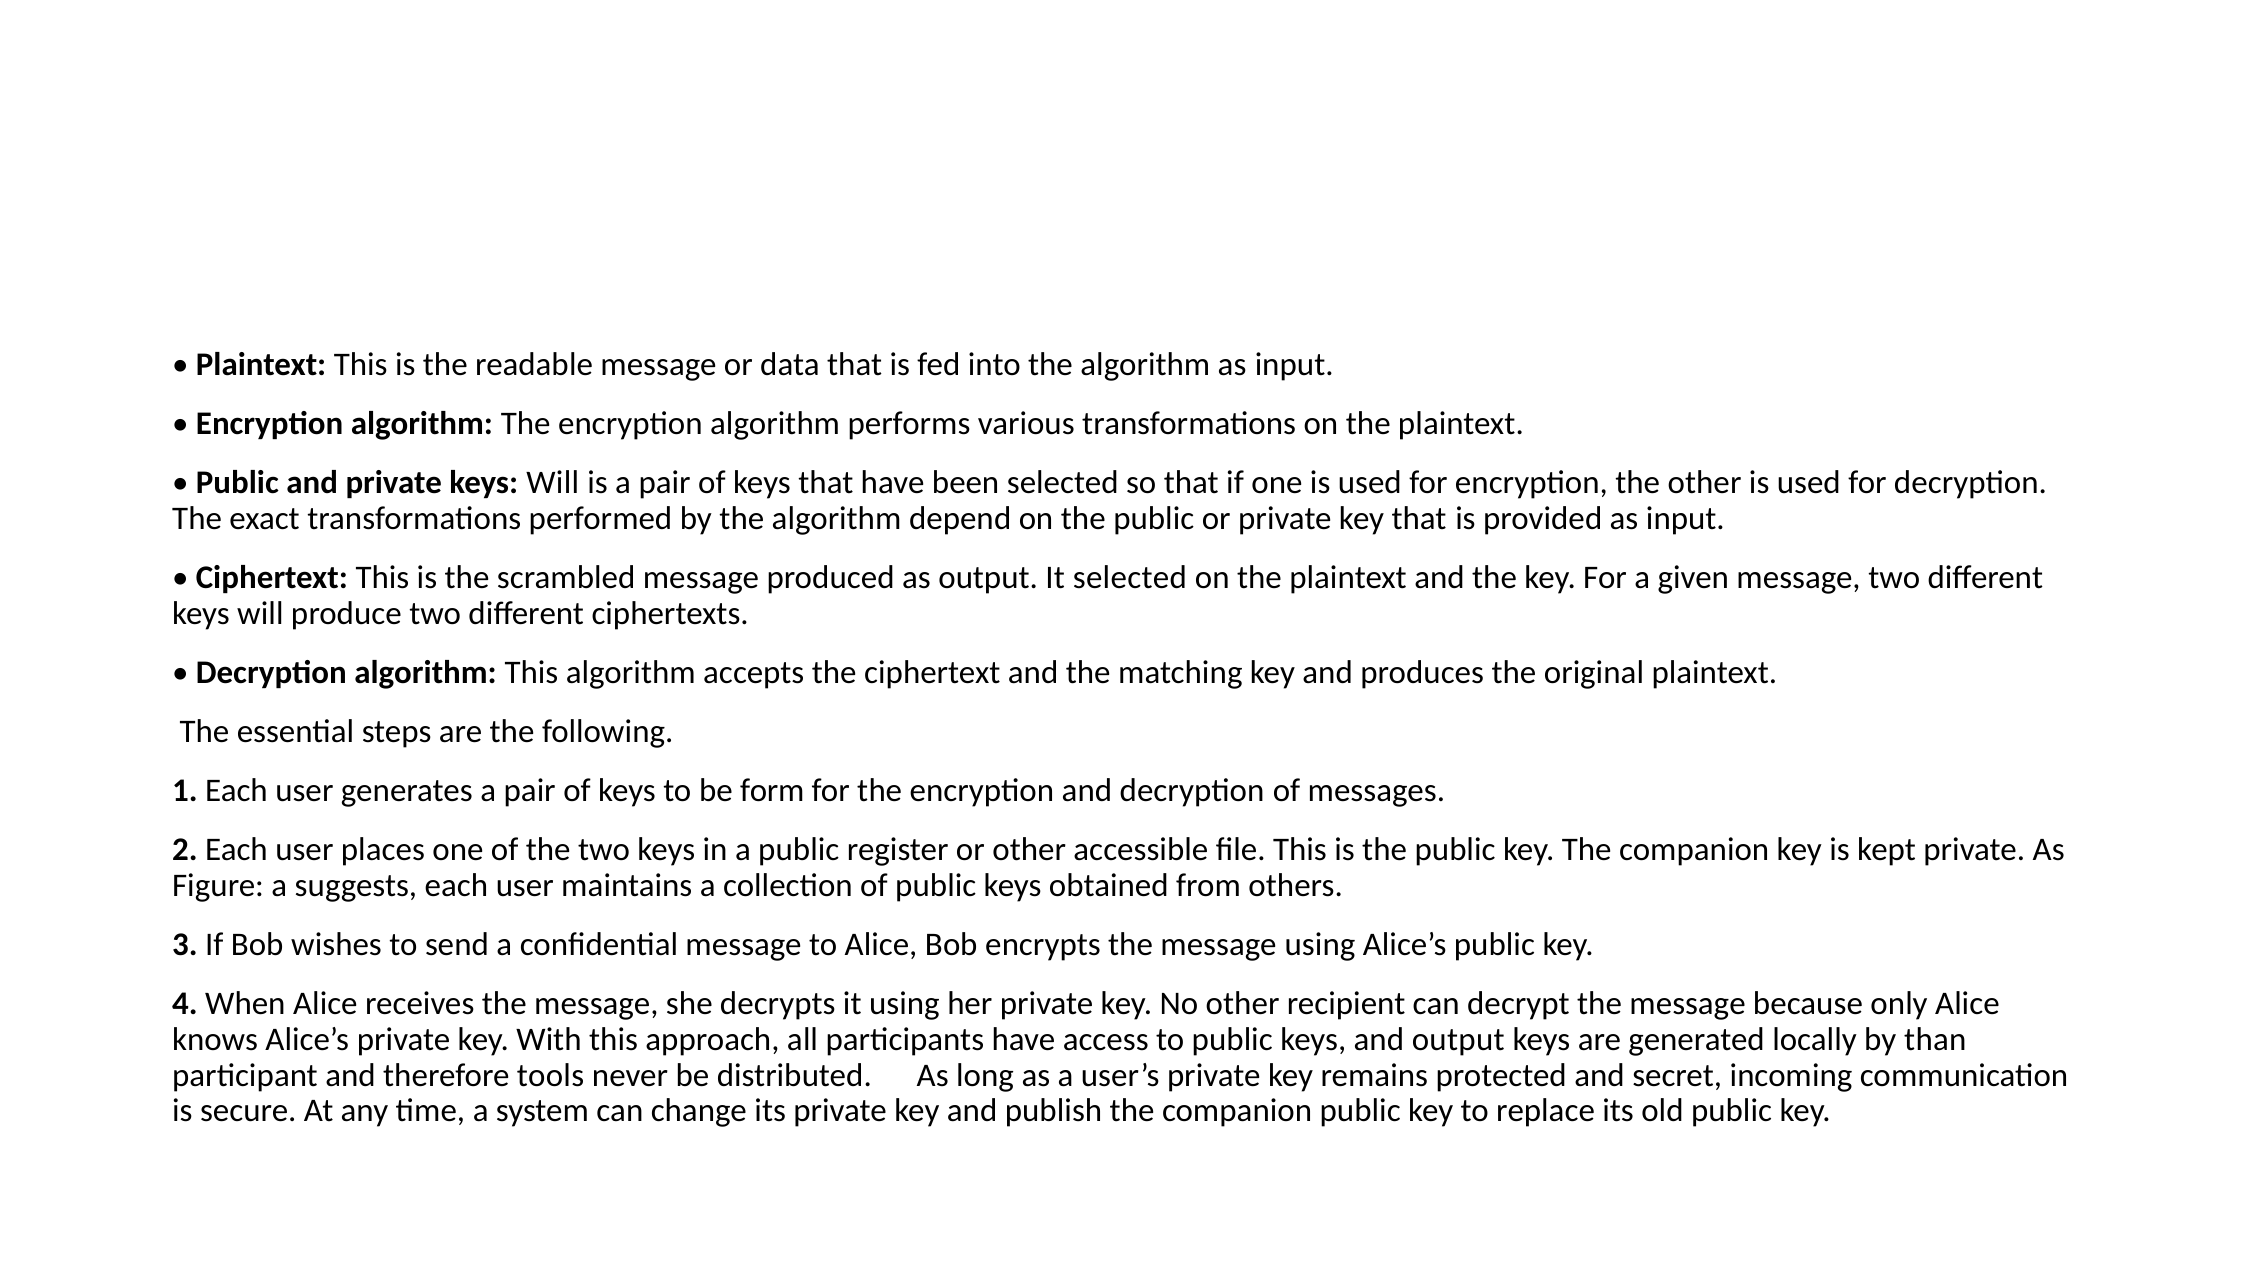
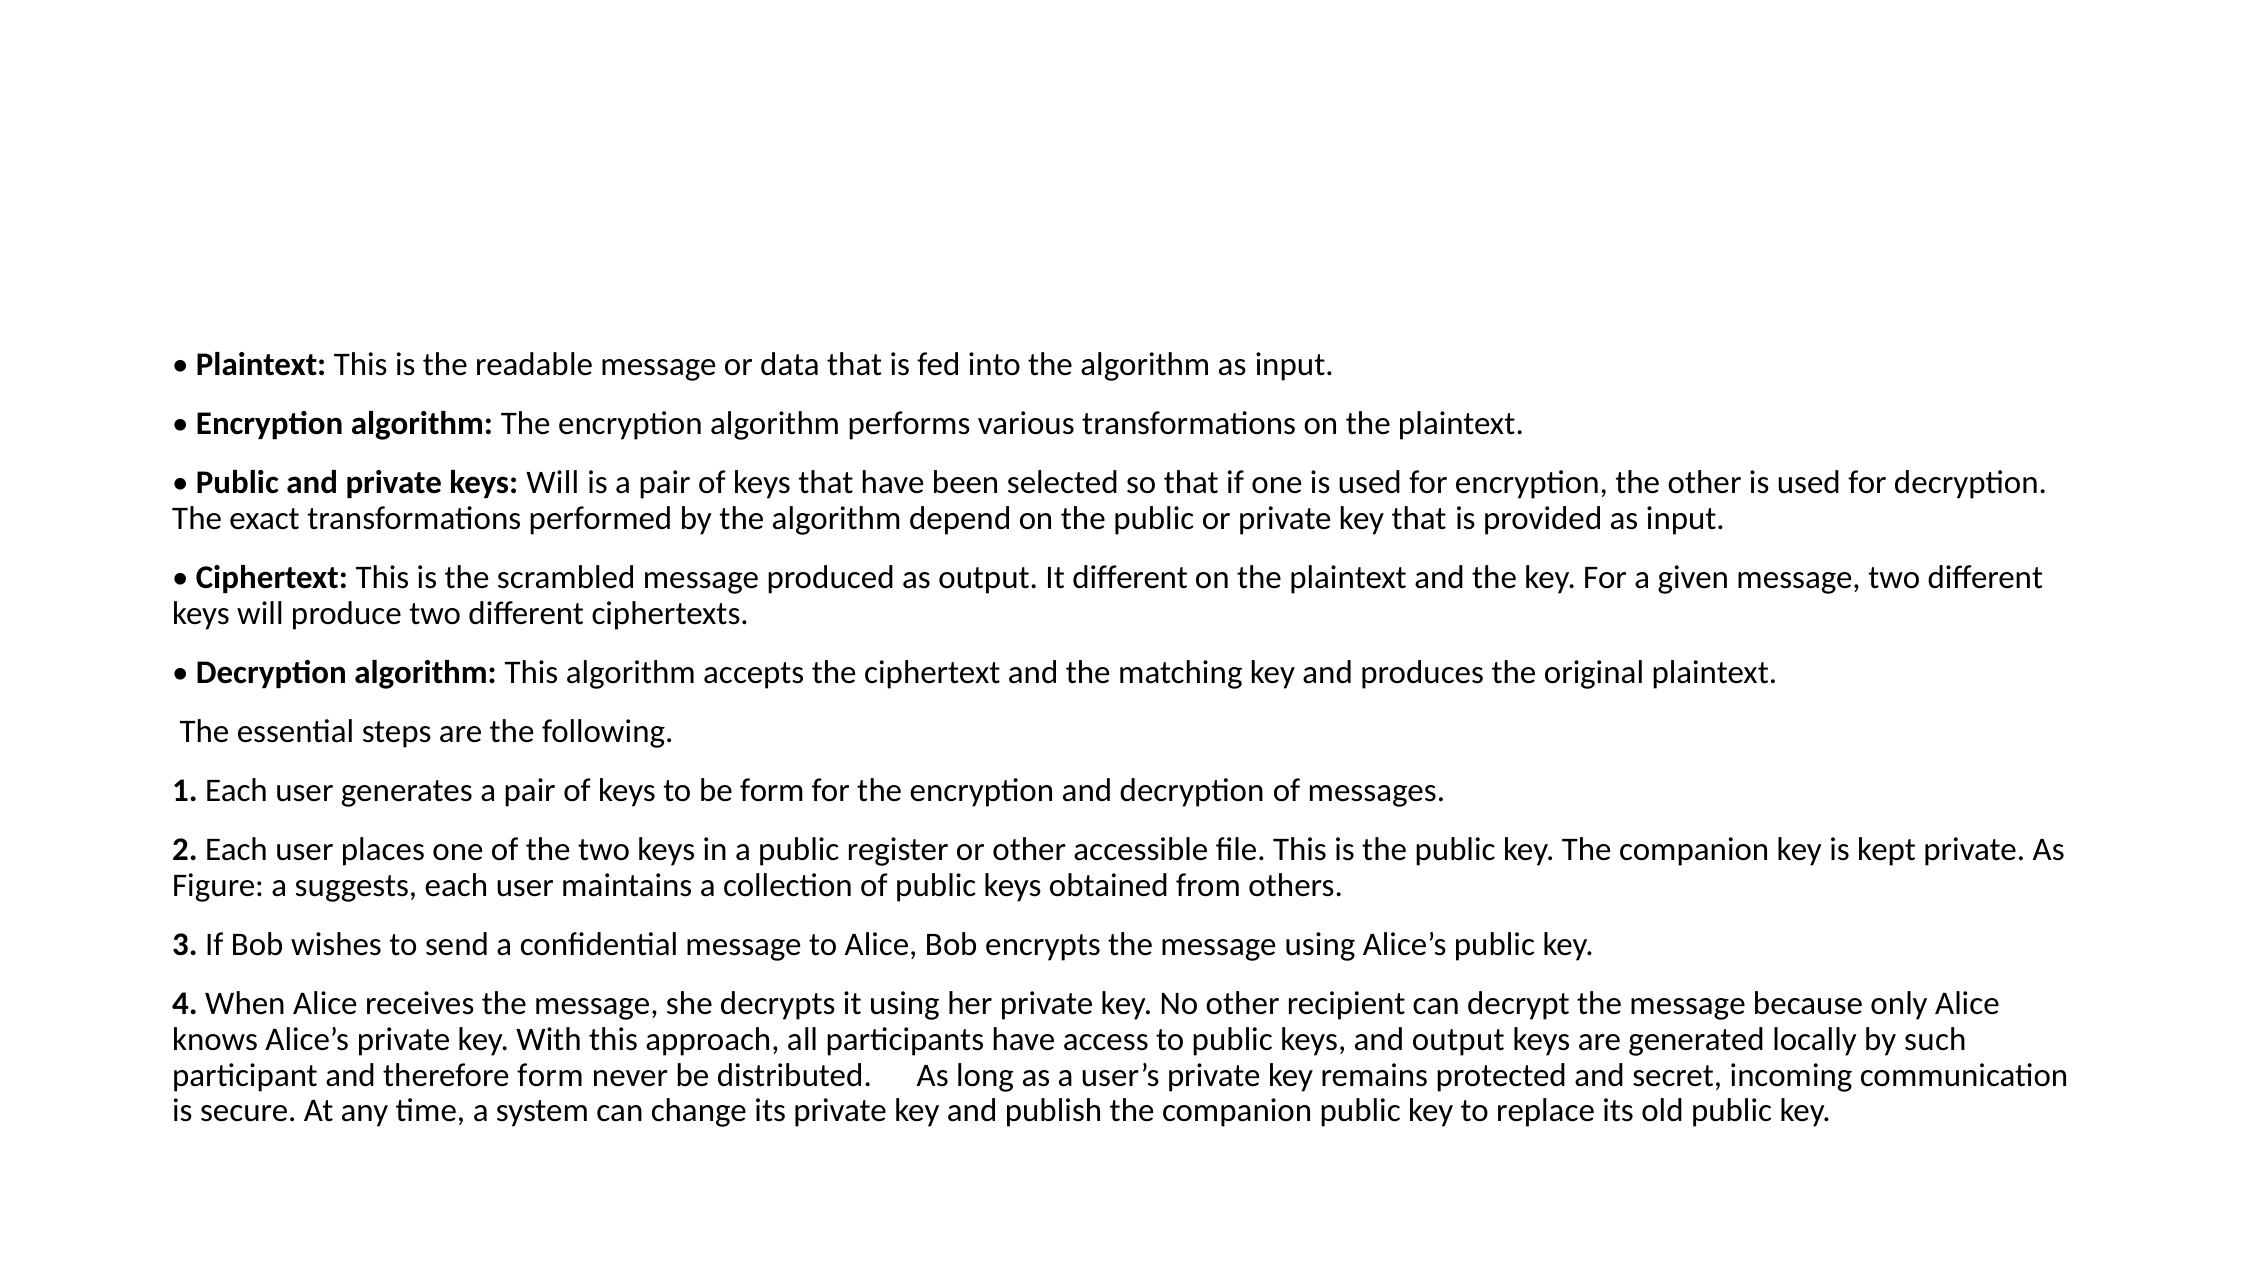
It selected: selected -> different (1130, 577)
than: than -> such (1935, 1039)
therefore tools: tools -> form (550, 1075)
